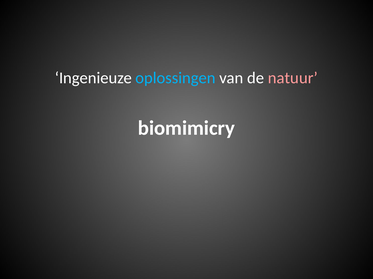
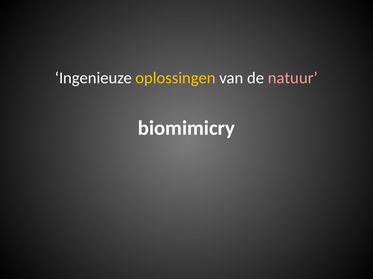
oplossingen colour: light blue -> yellow (176, 78)
